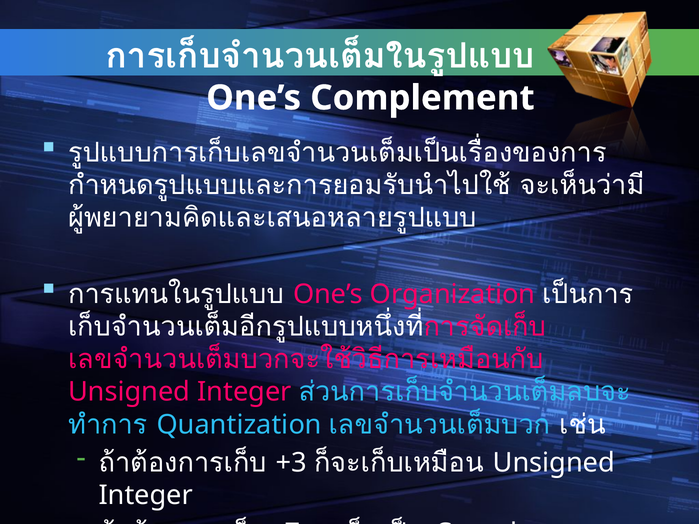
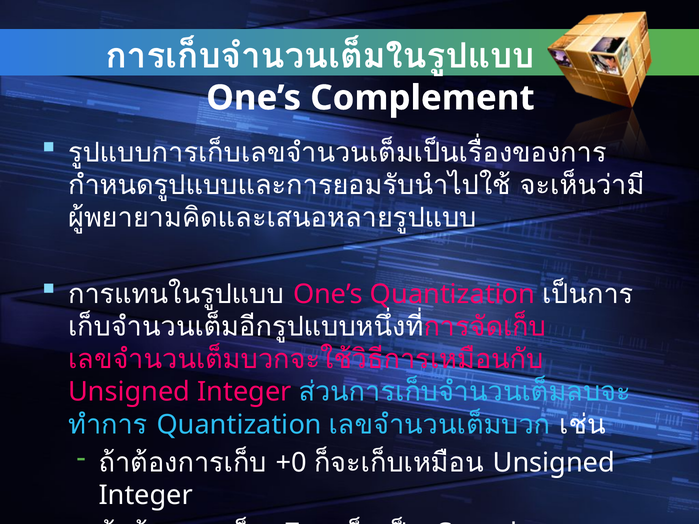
One’s Organization: Organization -> Quantization (453, 294)
+3: +3 -> +0 (291, 463)
